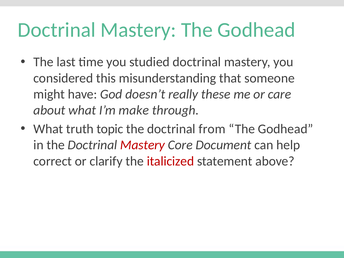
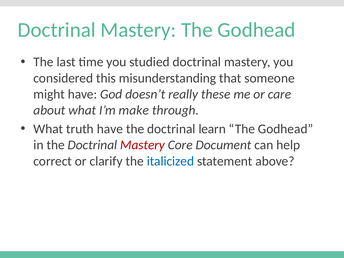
truth topic: topic -> have (110, 129)
from: from -> learn (212, 129)
italicized colour: red -> blue (170, 161)
